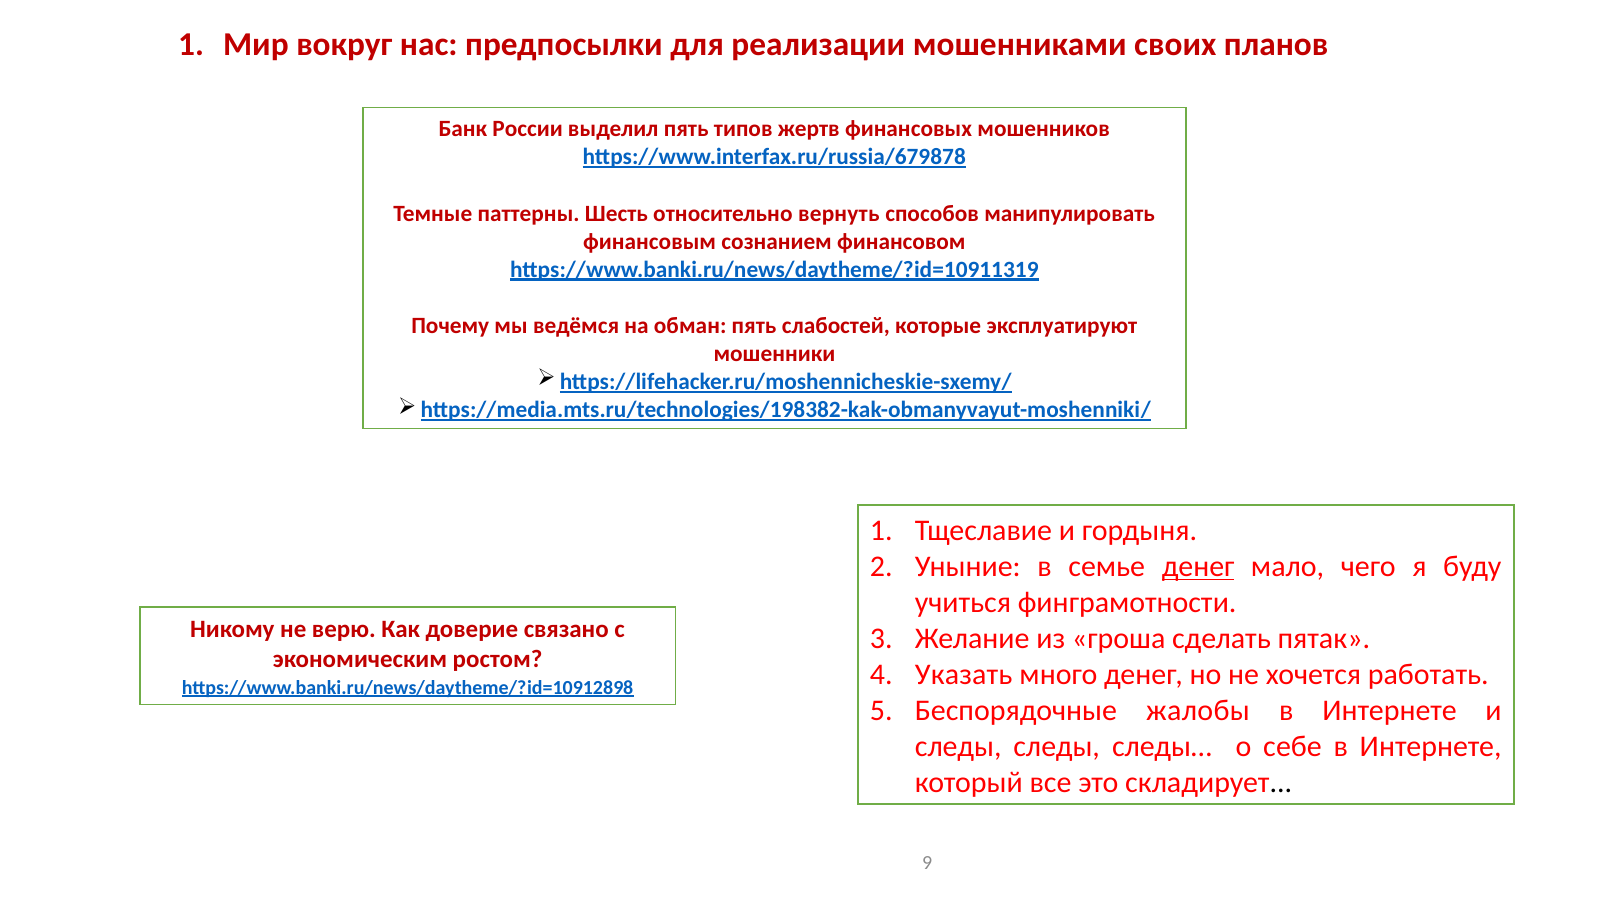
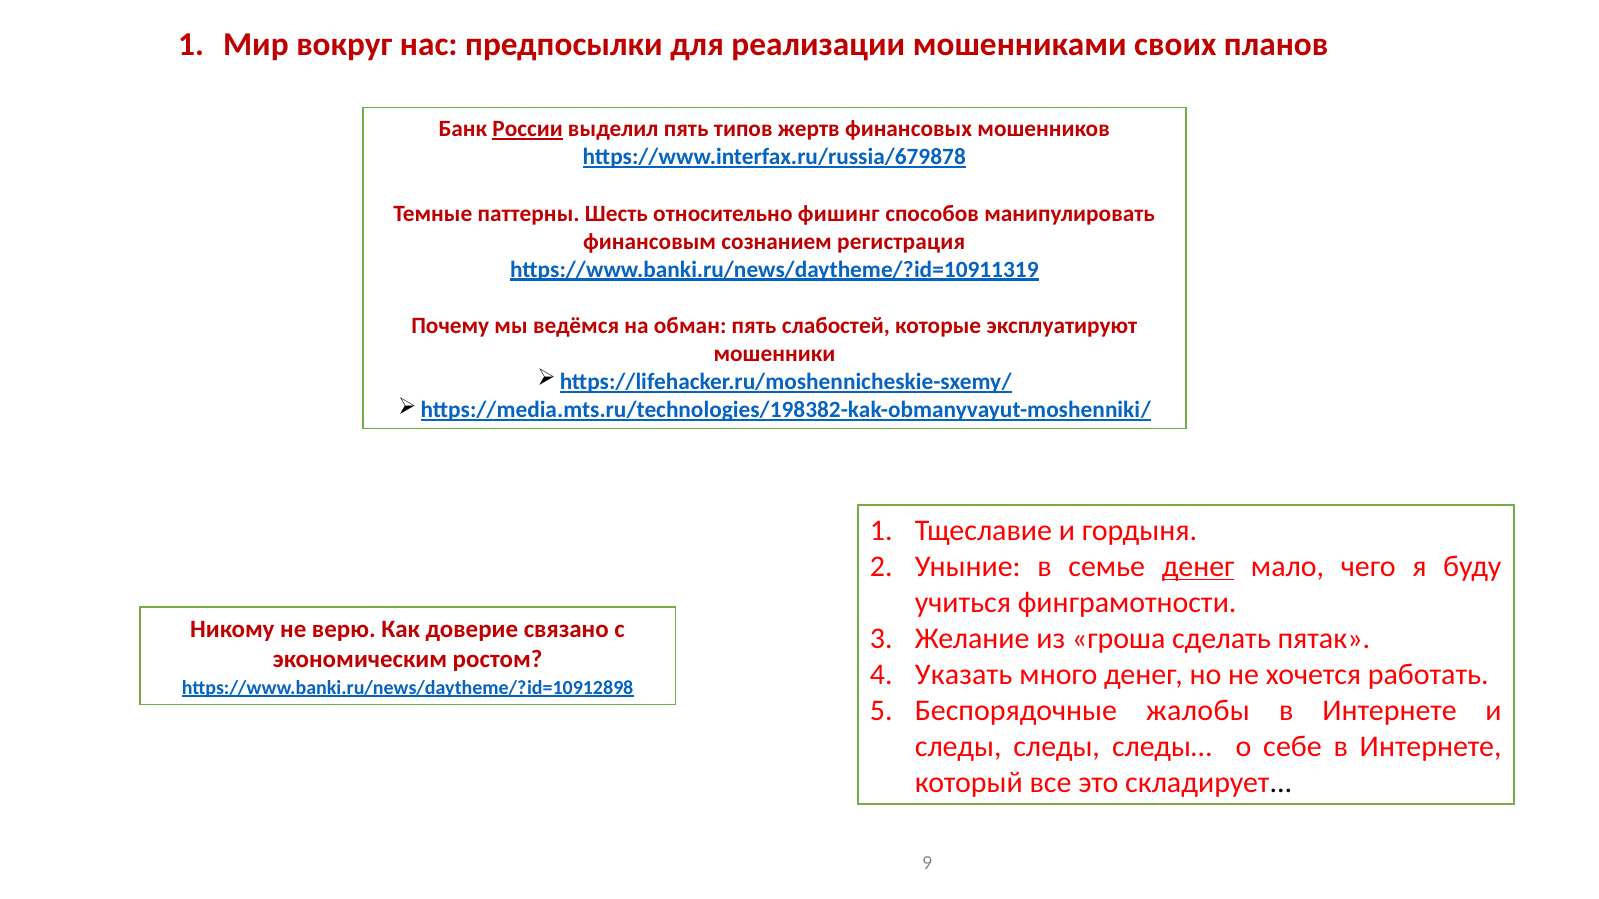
России underline: none -> present (528, 129)
вернуть: вернуть -> фишинг (839, 214)
финансовом: финансовом -> регистрация (901, 241)
